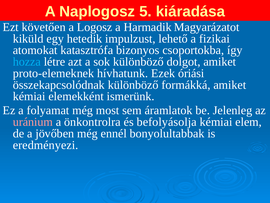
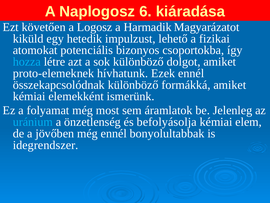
5: 5 -> 6 (145, 11)
katasztrófa: katasztrófa -> potenciális (87, 50)
Ezek óriási: óriási -> ennél (191, 73)
uránium colour: pink -> light blue (33, 122)
önkontrolra: önkontrolra -> önzetlenség (92, 122)
eredményezi: eredményezi -> idegrendszer (46, 145)
